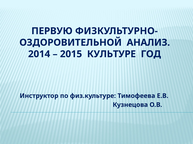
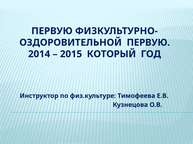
АНАЛИЗ: АНАЛИЗ -> ПЕРВУЮ (148, 43)
КУЛЬТУРЕ: КУЛЬТУРЕ -> КОТОРЫЙ (111, 54)
